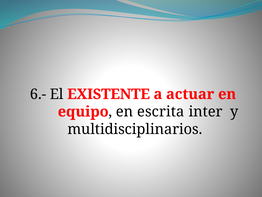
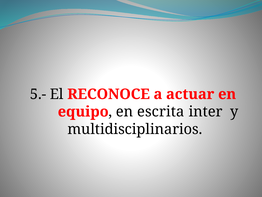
6.-: 6.- -> 5.- (38, 94)
EXISTENTE: EXISTENTE -> RECONOCE (109, 94)
